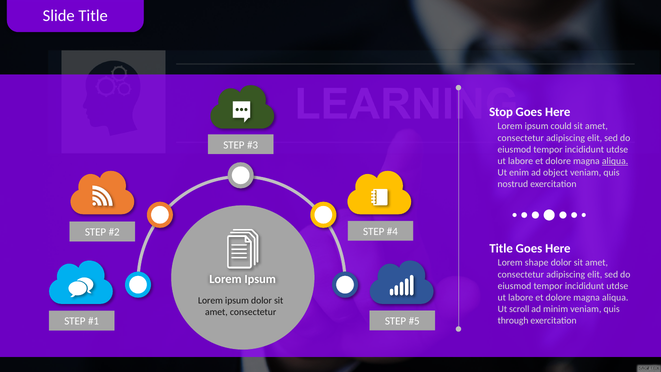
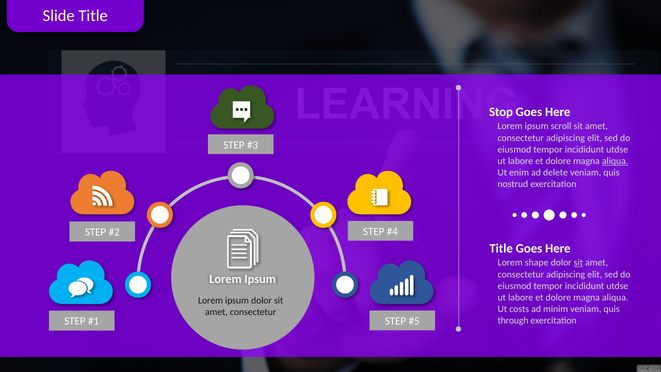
could: could -> scroll (561, 126)
object: object -> delete (556, 173)
sit underline: none -> present (578, 263)
scroll: scroll -> costs (519, 309)
